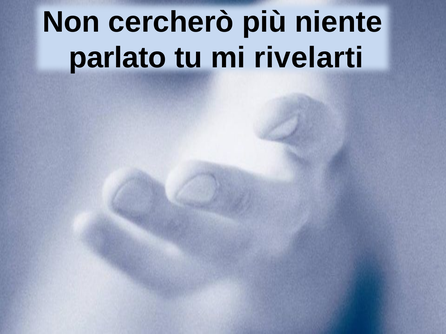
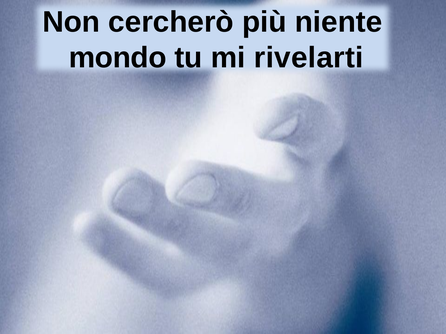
parlato: parlato -> mondo (118, 58)
